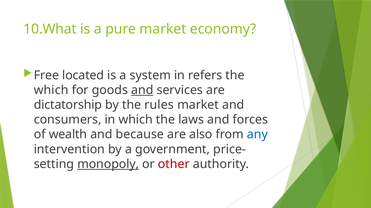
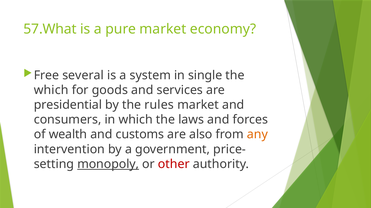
10.What: 10.What -> 57.What (50, 29)
located: located -> several (83, 75)
refers: refers -> single (205, 75)
and underline: present -> none (142, 90)
dictatorship: dictatorship -> presidential (68, 105)
because: because -> customs (140, 135)
any colour: blue -> orange (257, 135)
